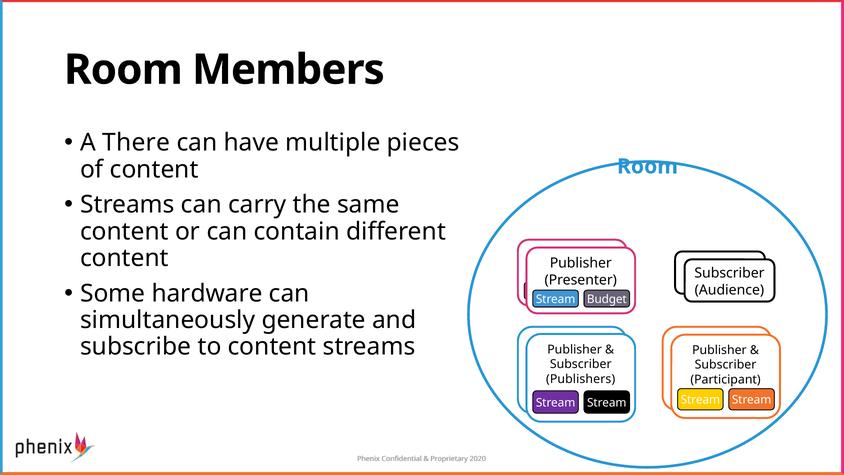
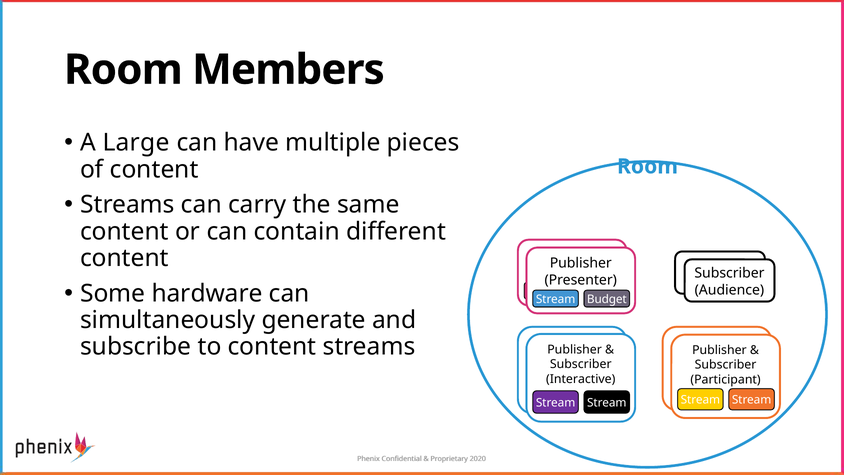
There: There -> Large (136, 143)
Publishers: Publishers -> Interactive (581, 379)
